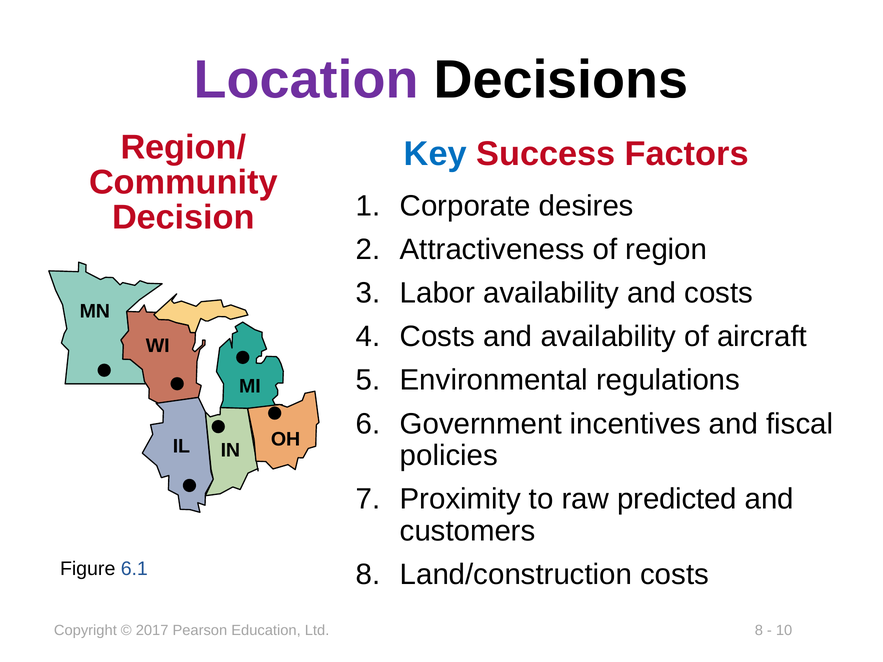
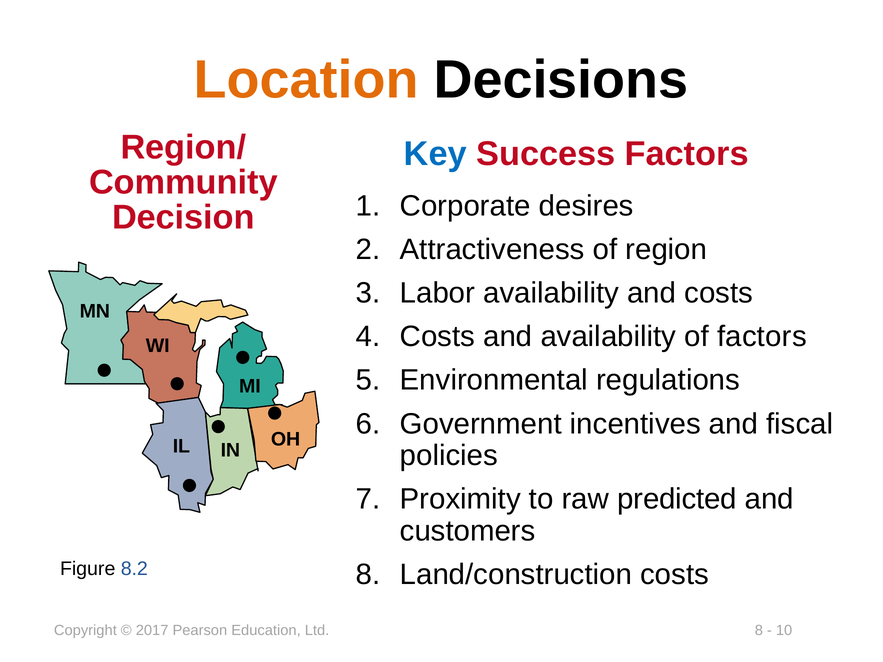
Location colour: purple -> orange (306, 80)
of aircraft: aircraft -> factors (762, 337)
6.1: 6.1 -> 8.2 (134, 569)
